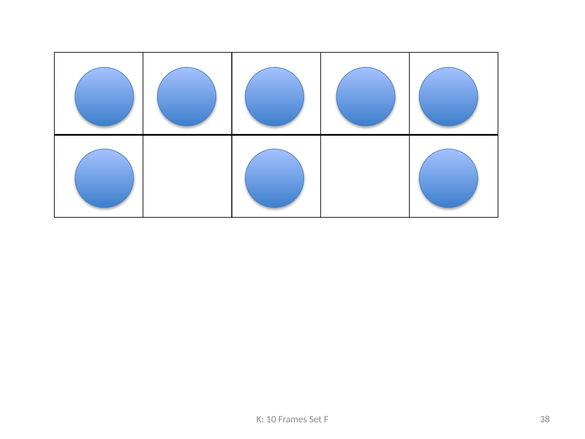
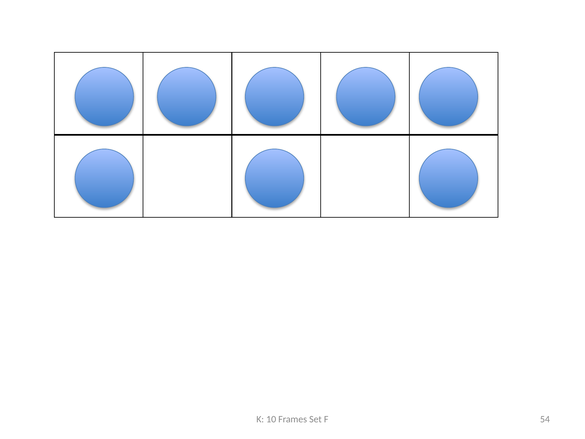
38: 38 -> 54 (545, 419)
